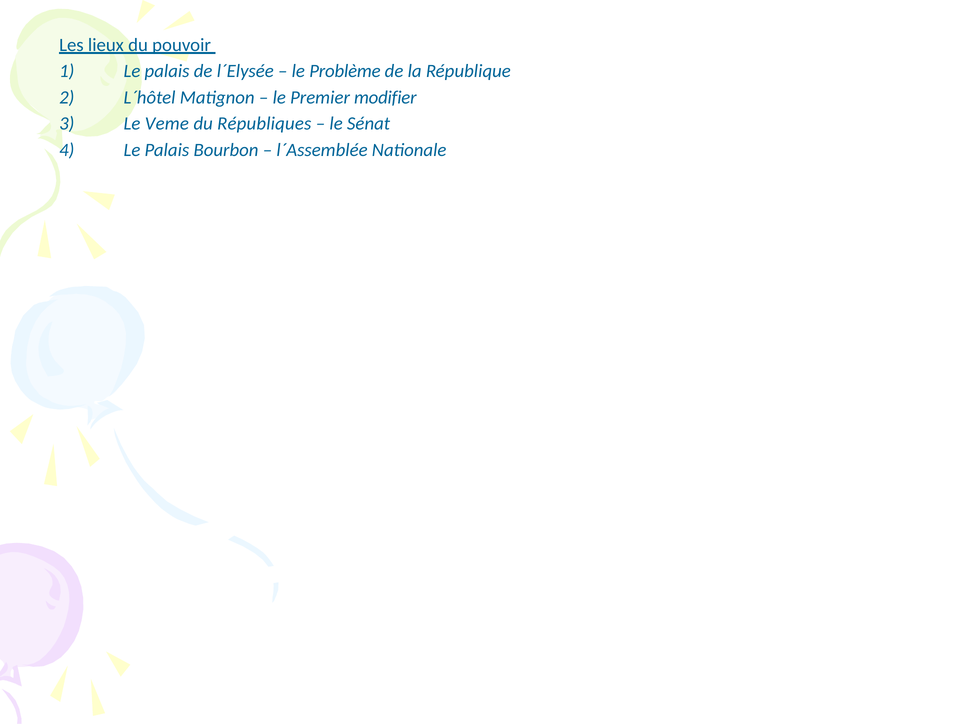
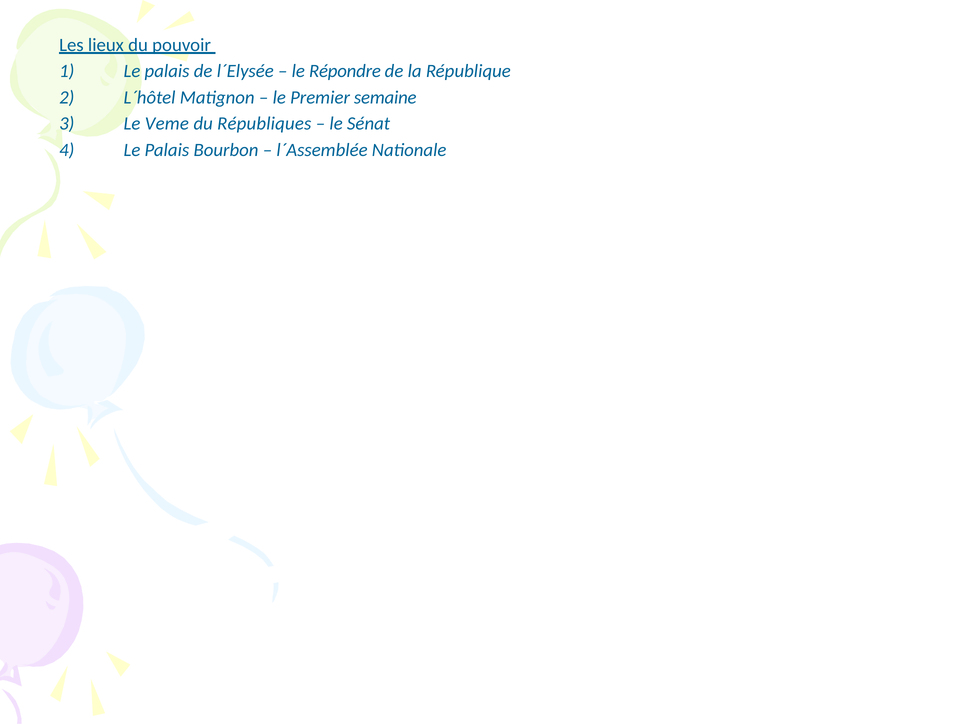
Problème: Problème -> Répondre (345, 71)
modifier: modifier -> semaine (385, 98)
